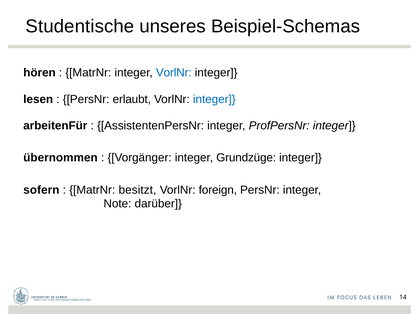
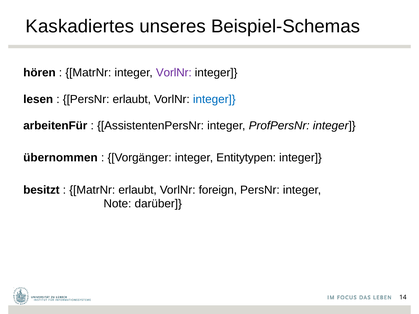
Studentische: Studentische -> Kaskadiertes (80, 27)
VorlNr colour: blue -> purple (174, 73)
Grundzüge: Grundzüge -> Entitytypen (246, 158)
sofern: sofern -> besitzt (41, 190)
MatrNr besitzt: besitzt -> erlaubt (138, 190)
